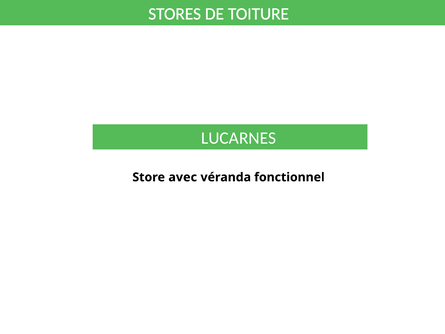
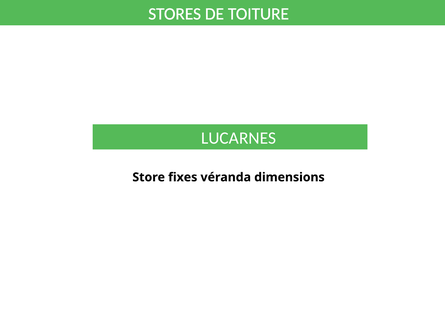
avec: avec -> fixes (183, 177)
fonctionnel: fonctionnel -> dimensions (289, 177)
